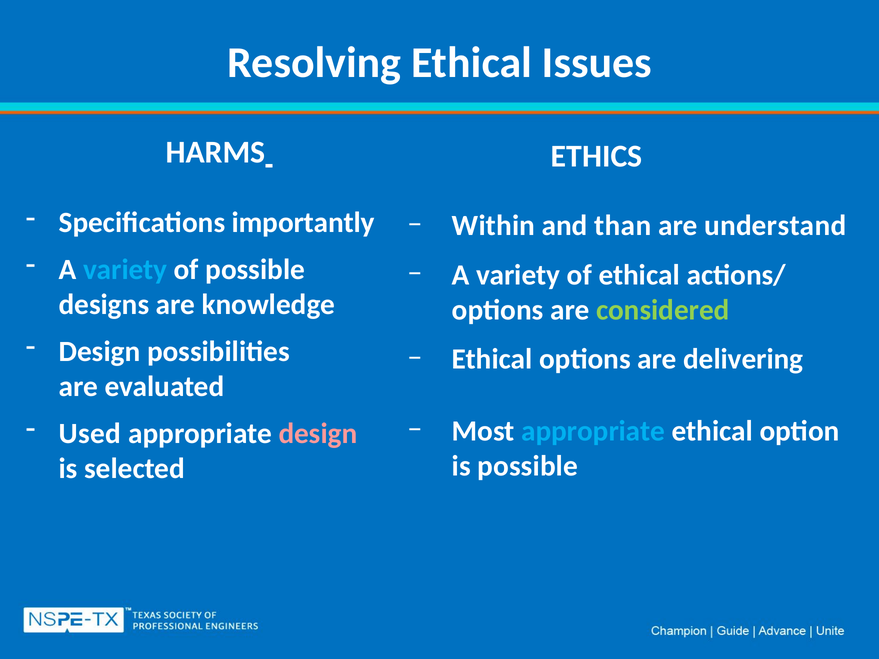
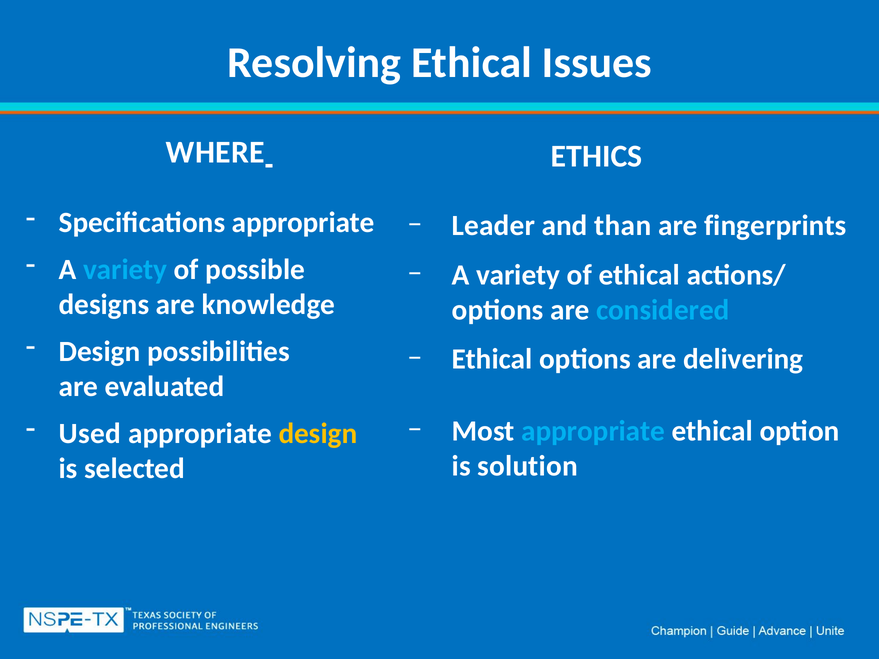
HARMS: HARMS -> WHERE (215, 152)
Specifications importantly: importantly -> appropriate (303, 223)
Within: Within -> Leader (493, 226)
understand: understand -> fingerprints (775, 226)
considered colour: light green -> light blue (663, 310)
design colour: pink -> yellow (318, 434)
is possible: possible -> solution (528, 466)
